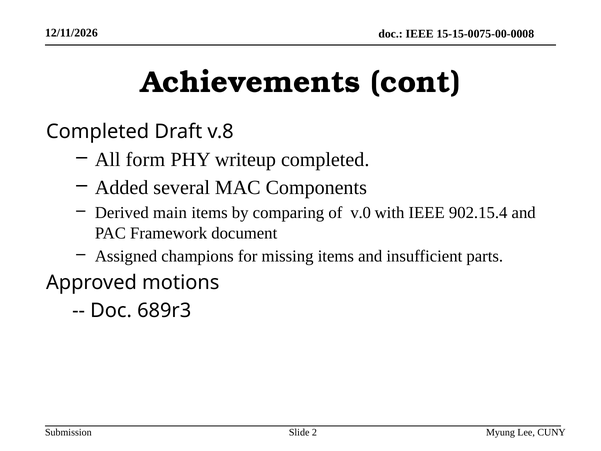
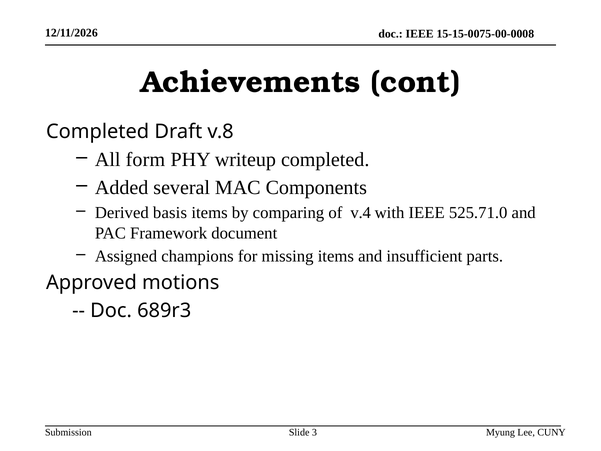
main: main -> basis (170, 213)
v.0: v.0 -> v.4 (361, 213)
902.15.4: 902.15.4 -> 525.71.0 (478, 213)
2: 2 -> 3 (315, 432)
